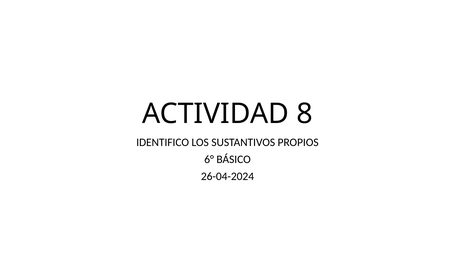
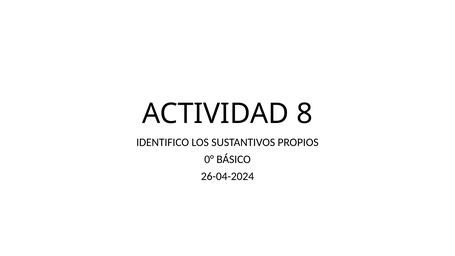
6°: 6° -> 0° (209, 159)
